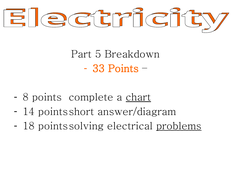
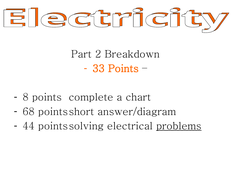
5: 5 -> 2 (98, 54)
chart underline: present -> none (138, 97)
14: 14 -> 68 (29, 112)
18: 18 -> 44 (29, 126)
